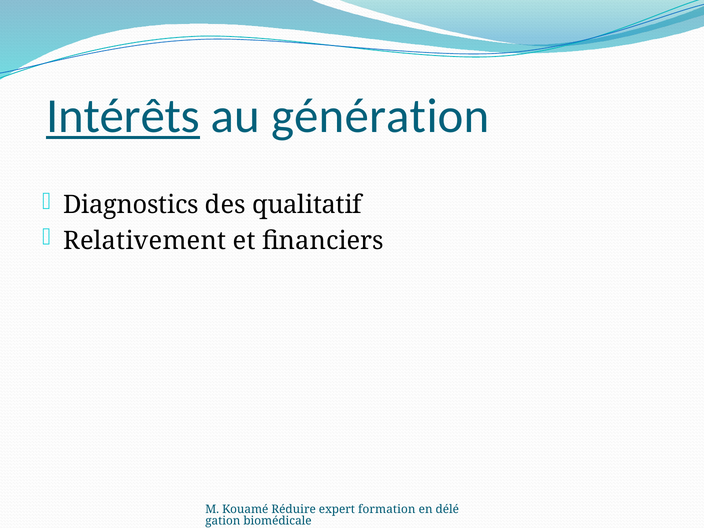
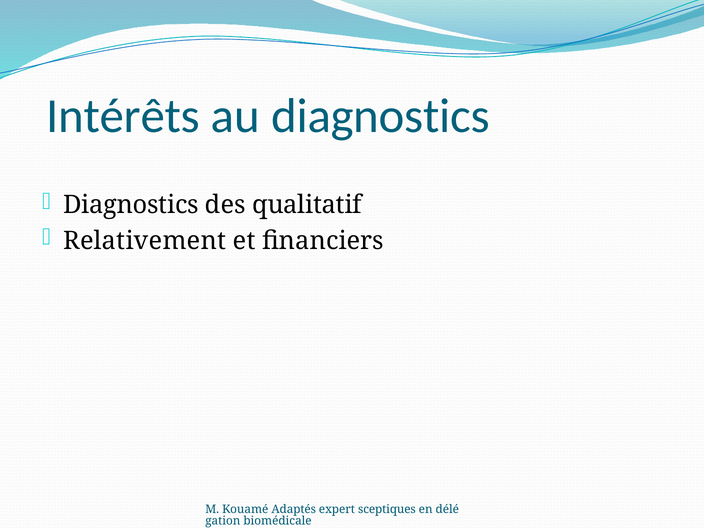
Intérêts underline: present -> none (123, 116)
au génération: génération -> diagnostics (381, 116)
Réduire: Réduire -> Adaptés (294, 509)
formation: formation -> sceptiques (387, 509)
